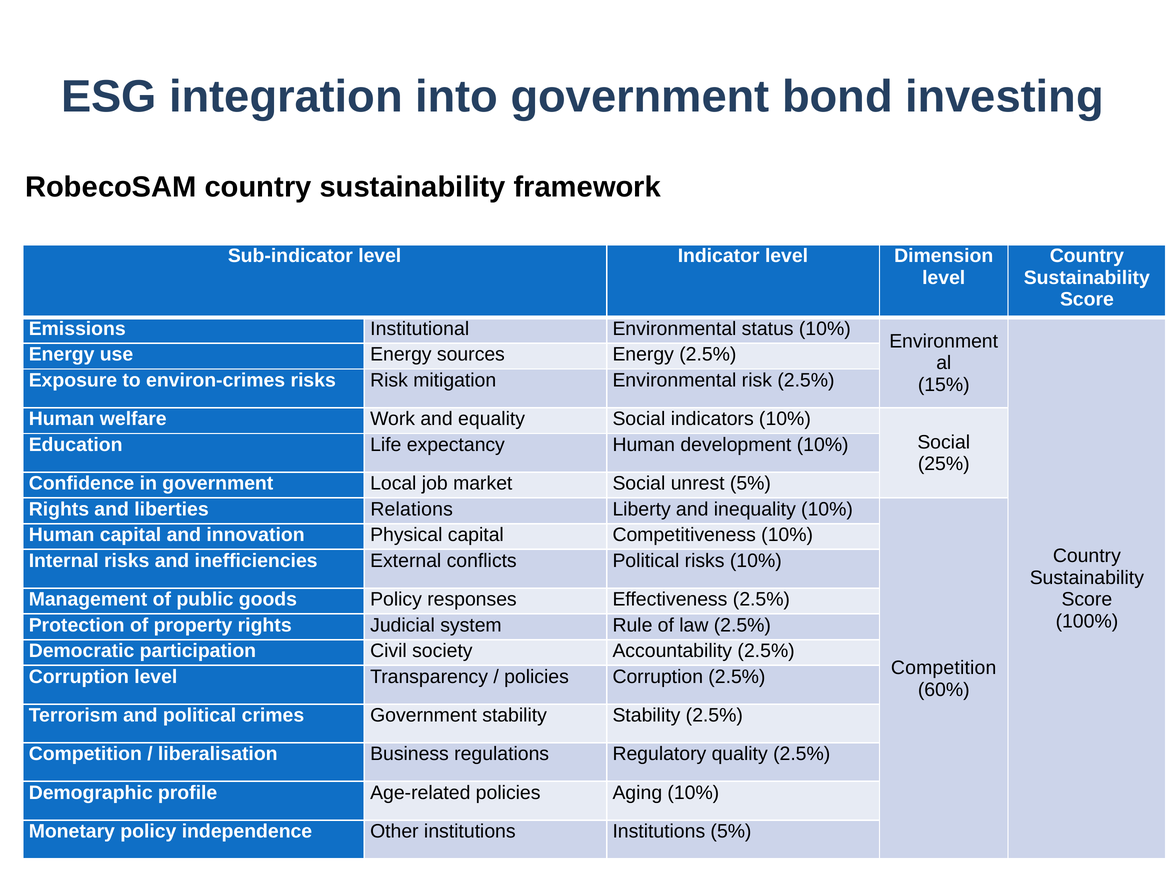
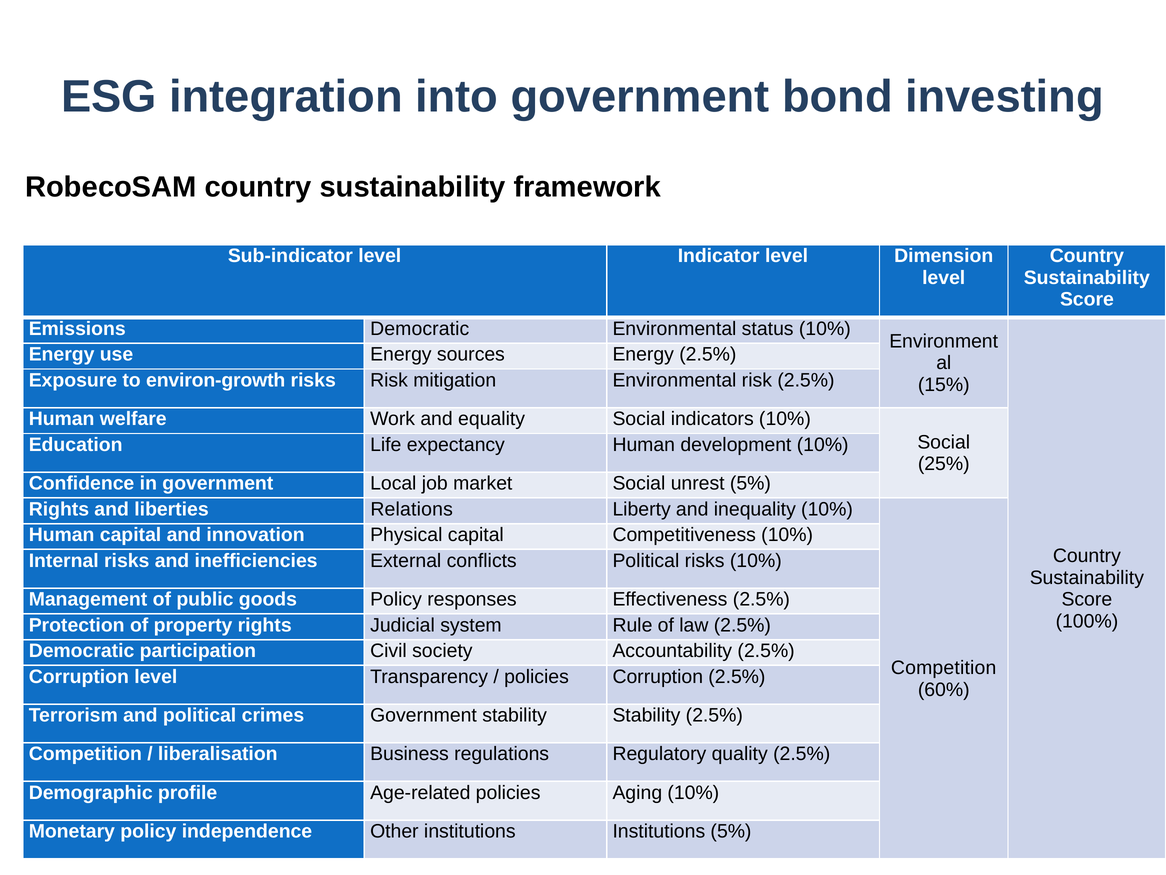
Emissions Institutional: Institutional -> Democratic (420, 329)
environ-crimes: environ-crimes -> environ-growth (216, 380)
